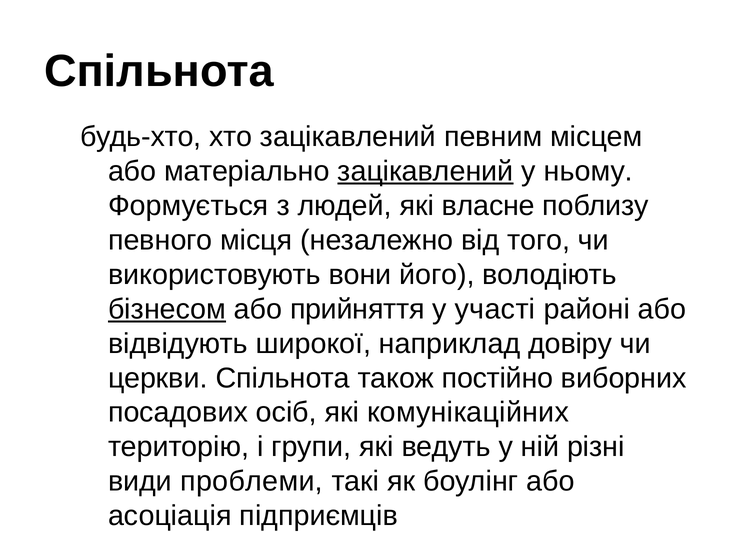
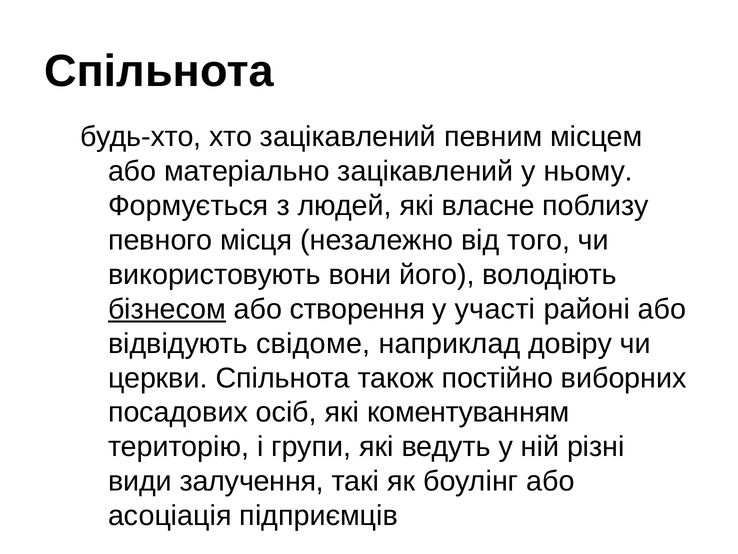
зацікавлений underline: present -> none (425, 171)
прийняття: прийняття -> створення (357, 309)
широкої: широкої -> свідоме (313, 343)
комунікаційних: комунікаційних -> коментуванням (468, 412)
проблеми: проблеми -> залучення (252, 481)
